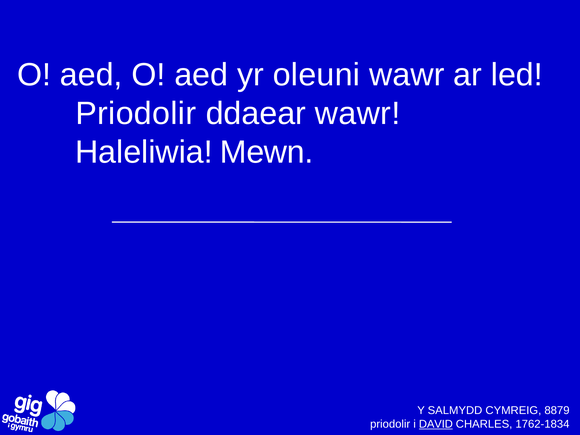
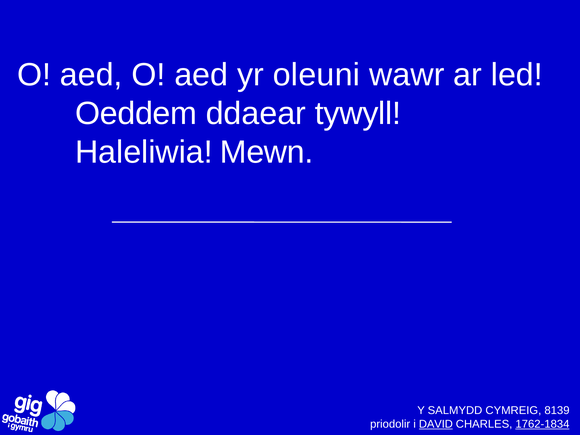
Priodolir: Priodolir -> Oeddem (136, 114)
ddaear wawr: wawr -> tywyll (358, 114)
8879: 8879 -> 8139 (557, 411)
1762-1834 underline: none -> present (542, 424)
